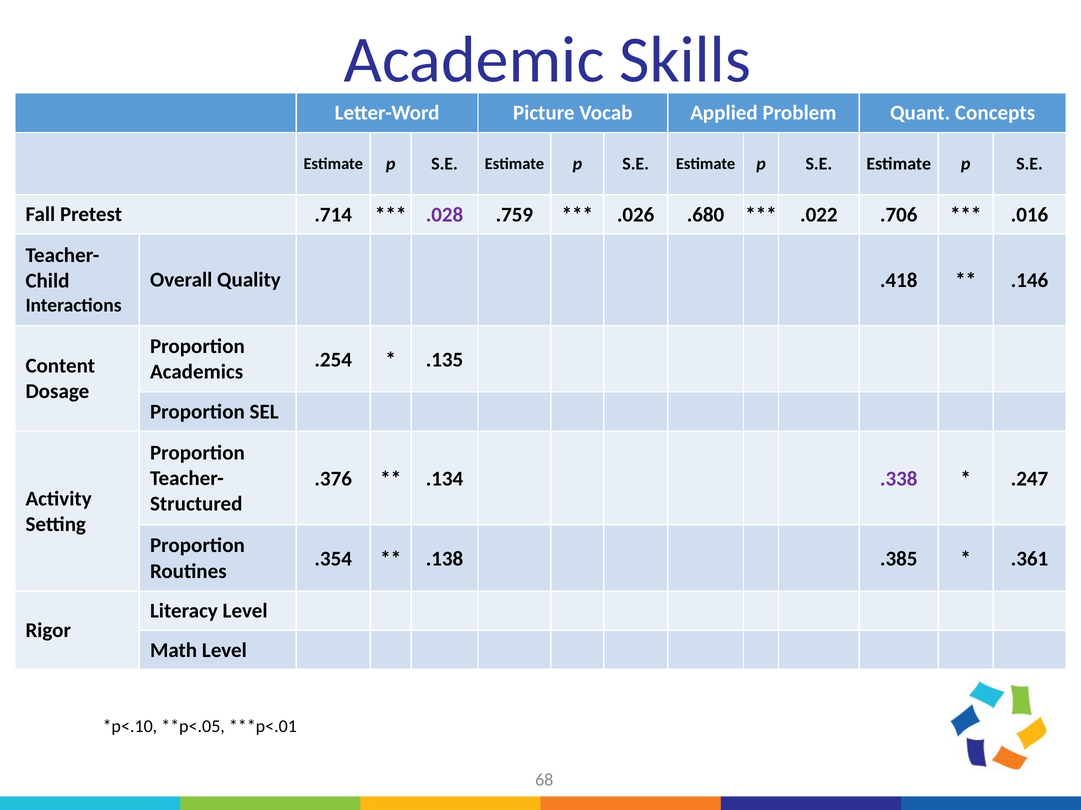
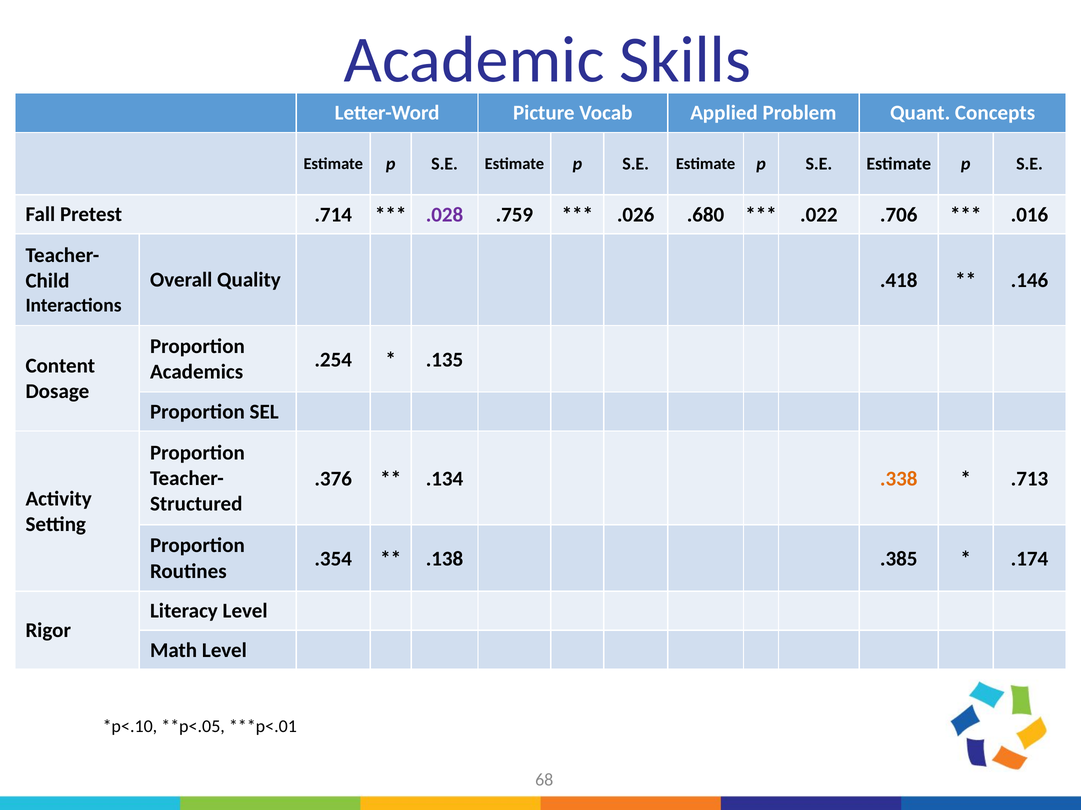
.338 colour: purple -> orange (899, 479)
.247: .247 -> .713 (1029, 479)
.361: .361 -> .174 (1029, 559)
